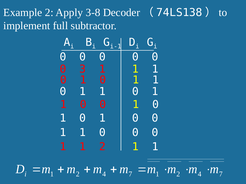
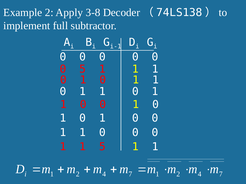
0 3: 3 -> 5 (83, 69)
1 2: 2 -> 5 (102, 147)
